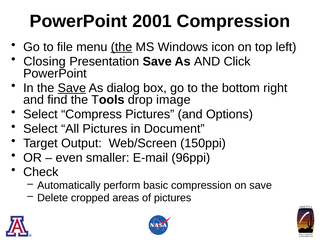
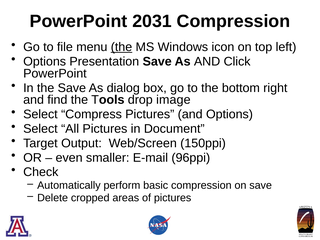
2001: 2001 -> 2031 (152, 21)
Closing: Closing -> Options (45, 62)
Save underline: present -> none (72, 88)
